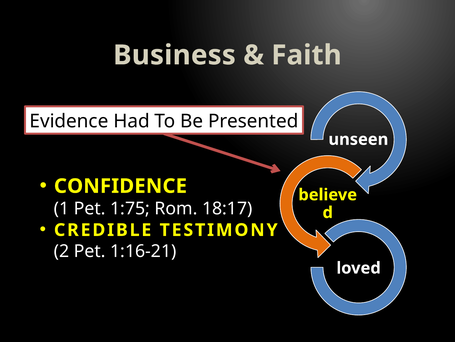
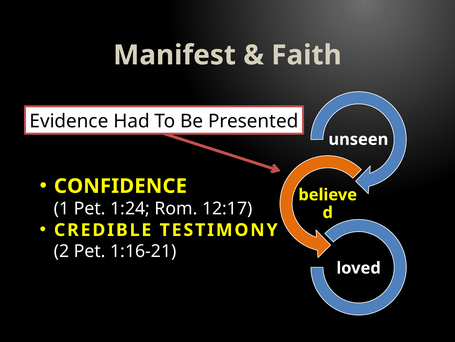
Business: Business -> Manifest (175, 55)
1:75: 1:75 -> 1:24 (130, 208)
18:17: 18:17 -> 12:17 (227, 208)
